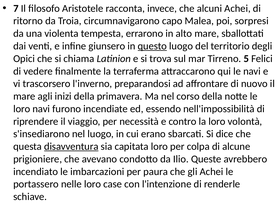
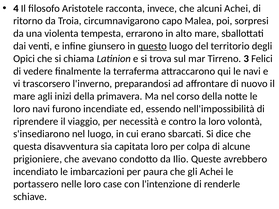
7: 7 -> 4 (16, 8)
5: 5 -> 3 (246, 59)
disavventura underline: present -> none (71, 147)
